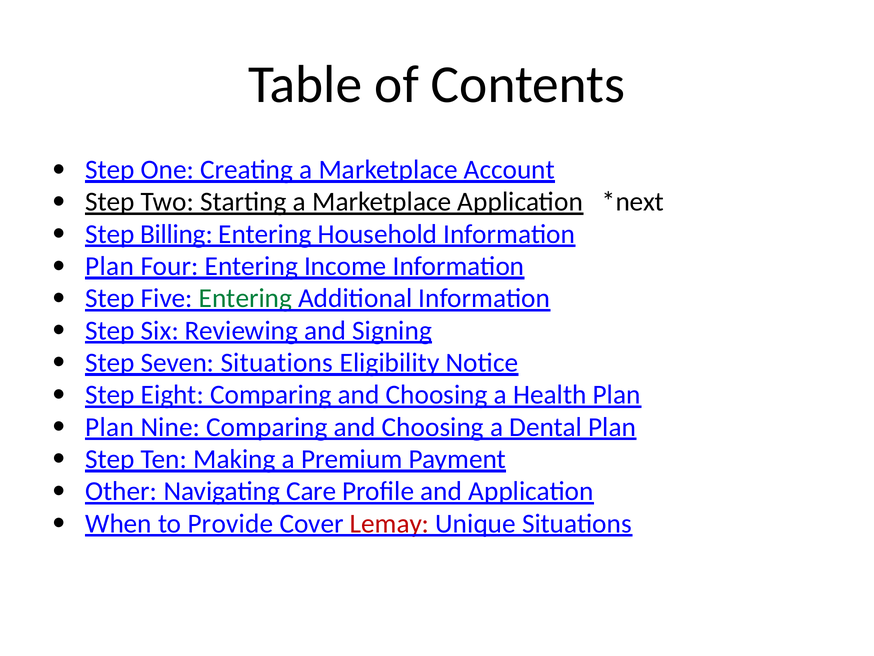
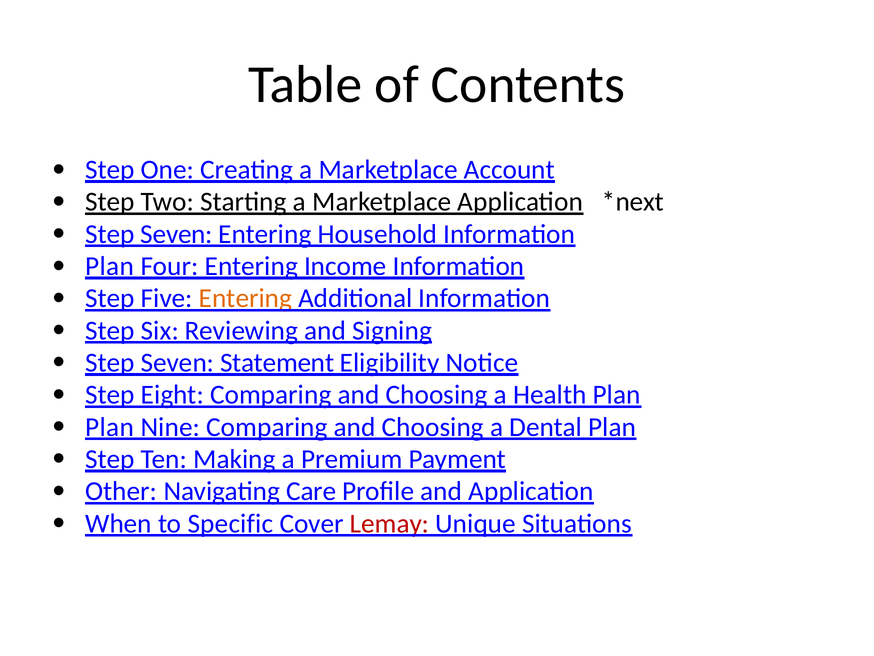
Billing: Billing -> Seven (177, 234)
Entering colour: green -> orange (245, 298)
Seven Situations: Situations -> Statement (277, 362)
Provide: Provide -> Specific (230, 523)
